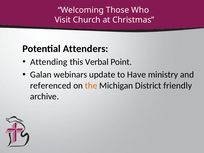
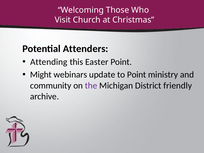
Verbal: Verbal -> Easter (97, 62)
Galan: Galan -> Might (41, 75)
to Have: Have -> Point (137, 75)
referenced: referenced -> community (51, 86)
the colour: orange -> purple (91, 86)
